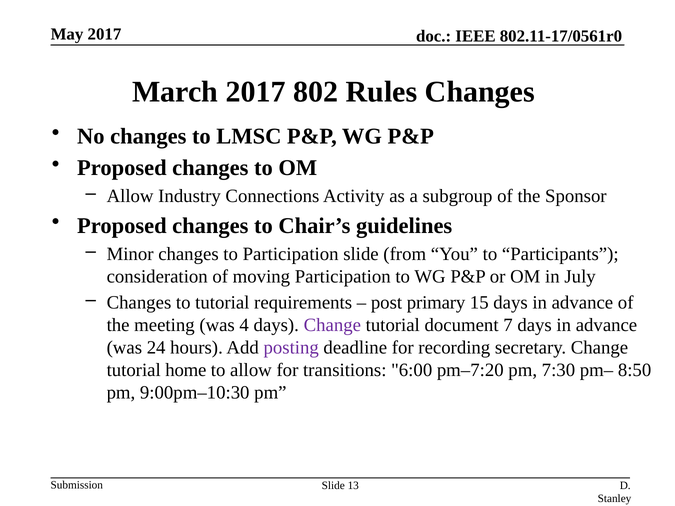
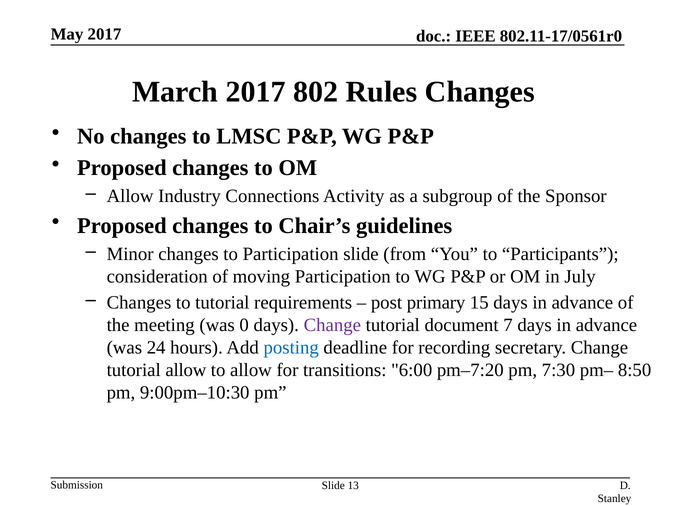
4: 4 -> 0 (244, 325)
posting colour: purple -> blue (291, 348)
tutorial home: home -> allow (186, 370)
